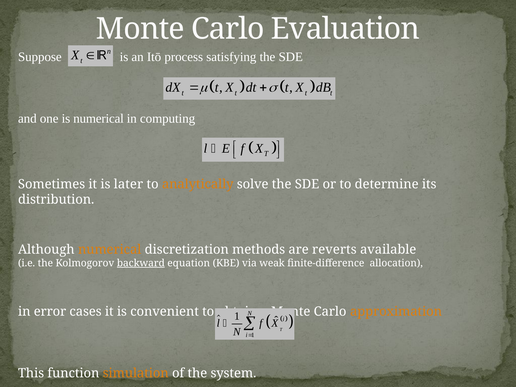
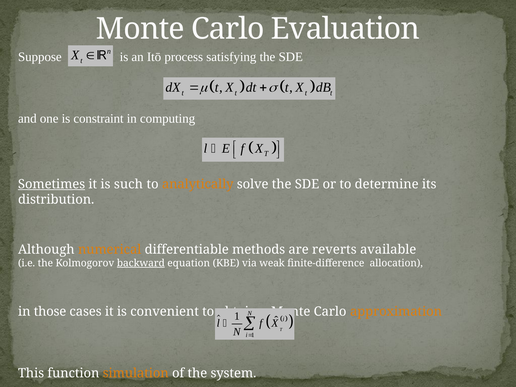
is numerical: numerical -> constraint (99, 119)
Sometimes underline: none -> present (52, 184)
later: later -> such (128, 184)
discretization: discretization -> differentiable (187, 249)
error: error -> those (50, 311)
